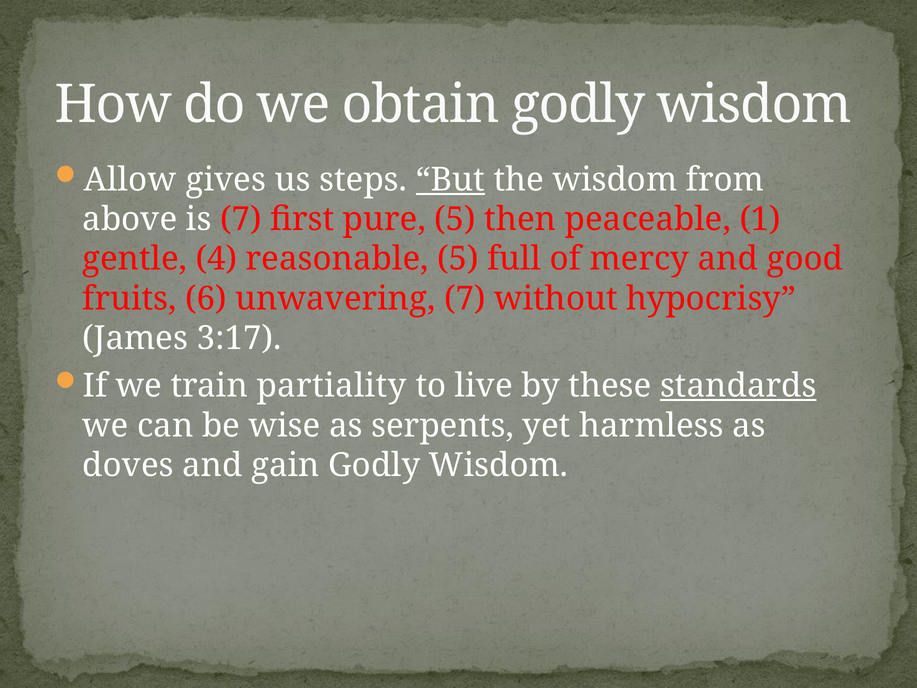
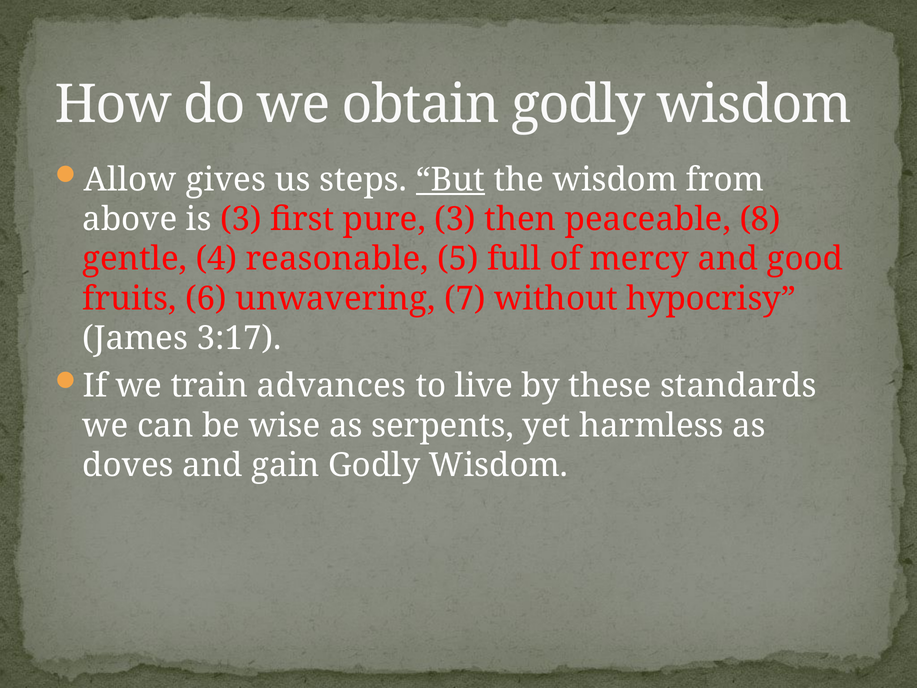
is 7: 7 -> 3 (241, 219)
pure 5: 5 -> 3 (455, 219)
1: 1 -> 8 (760, 219)
partiality: partiality -> advances (332, 386)
standards underline: present -> none (738, 386)
